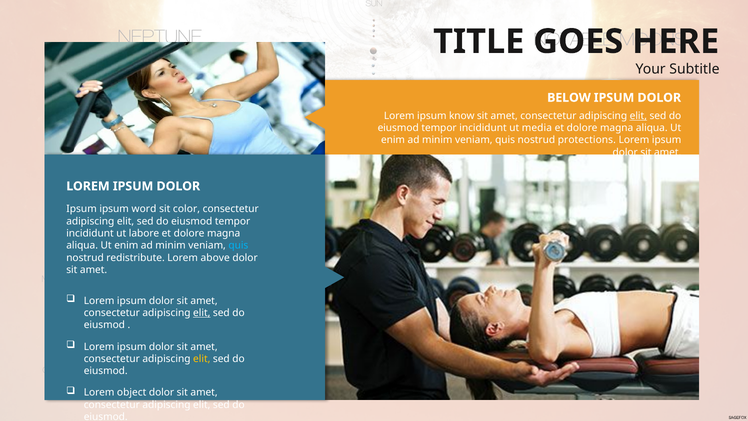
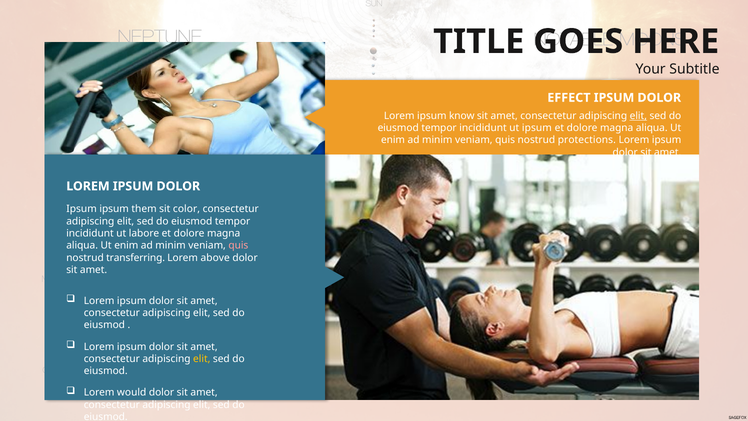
BELOW: BELOW -> EFFECT (569, 98)
ut media: media -> ipsum (537, 128)
word: word -> them (144, 209)
quis colour: light blue -> pink (238, 245)
redistribute: redistribute -> transferring (136, 258)
elit underline: present -> none (202, 313)
object: object -> would (132, 392)
